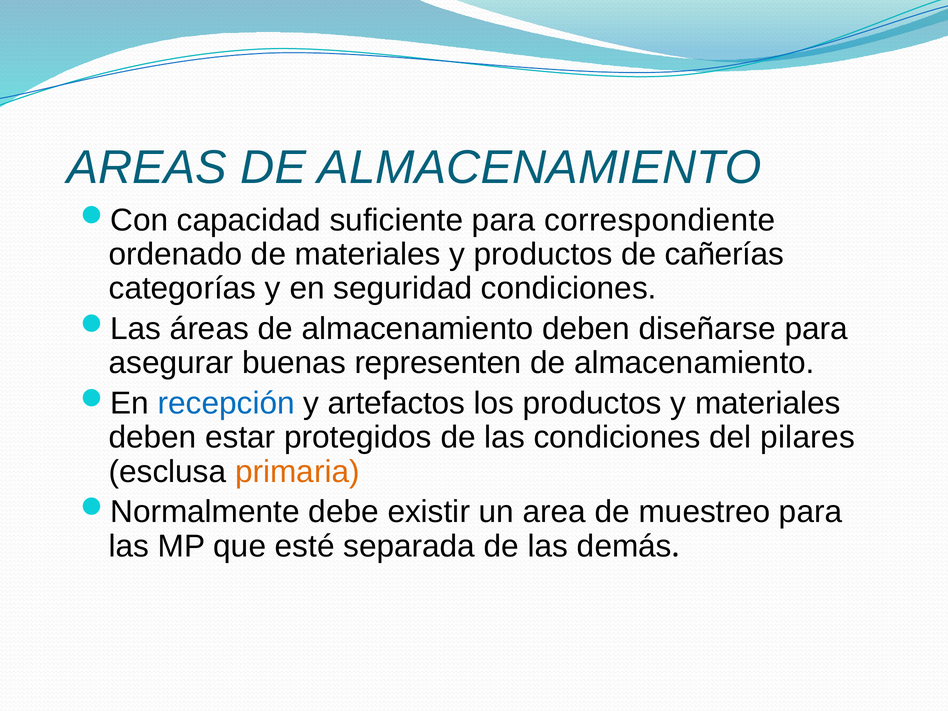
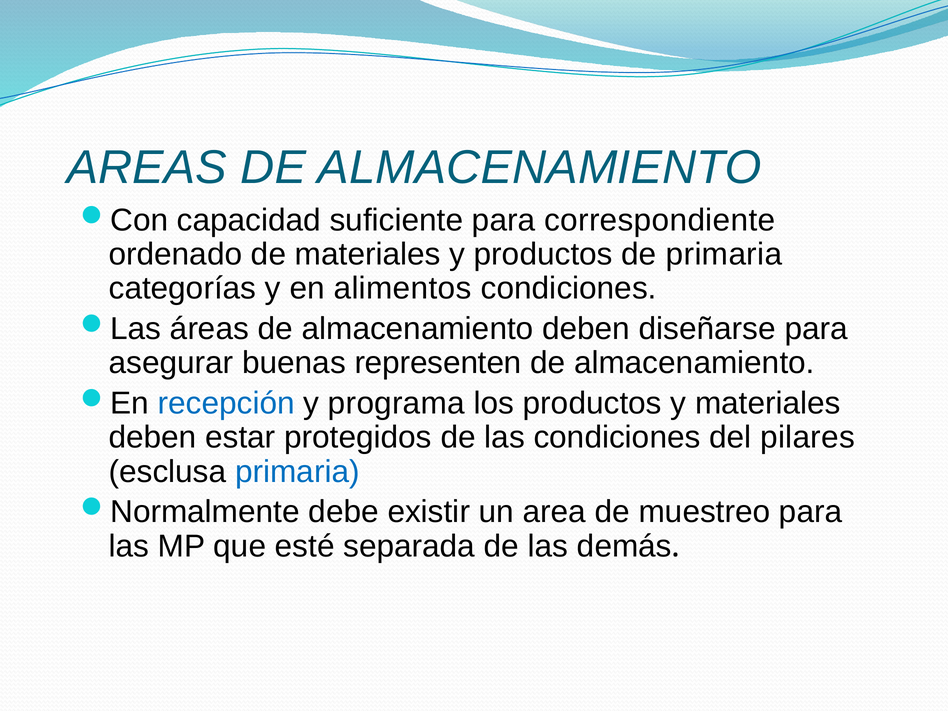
de cañerías: cañerías -> primaria (724, 254)
seguridad: seguridad -> alimentos (403, 288)
artefactos: artefactos -> programa (396, 403)
primaria colour: orange -> blue (297, 472)
